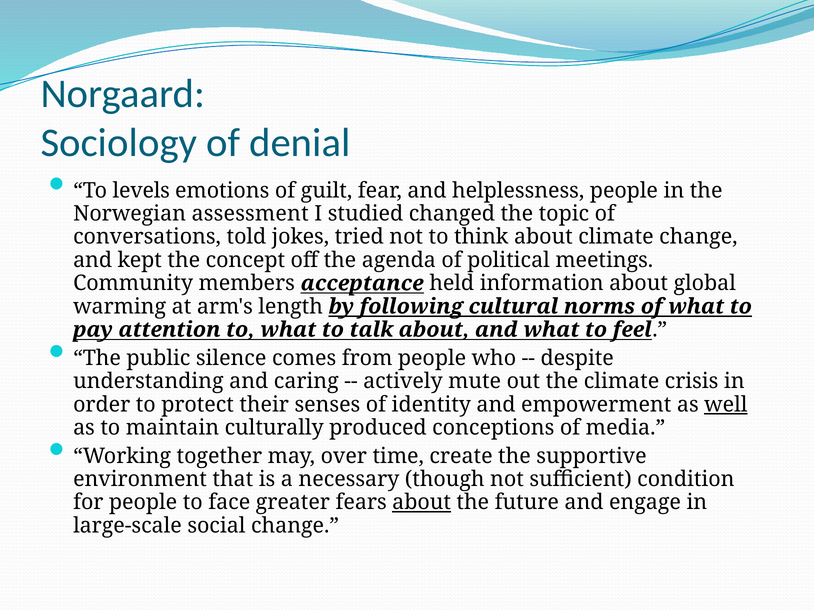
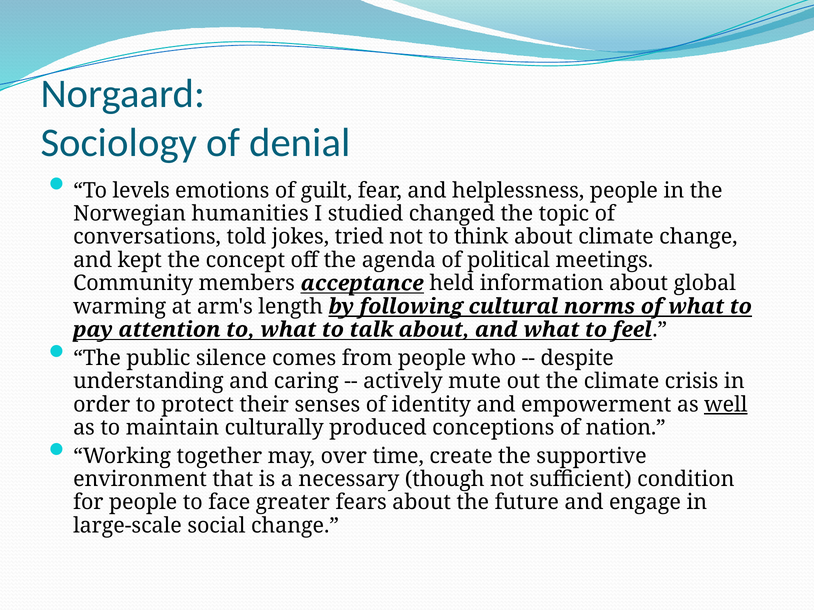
assessment: assessment -> humanities (250, 214)
media: media -> nation (626, 428)
about underline: present -> none (422, 503)
